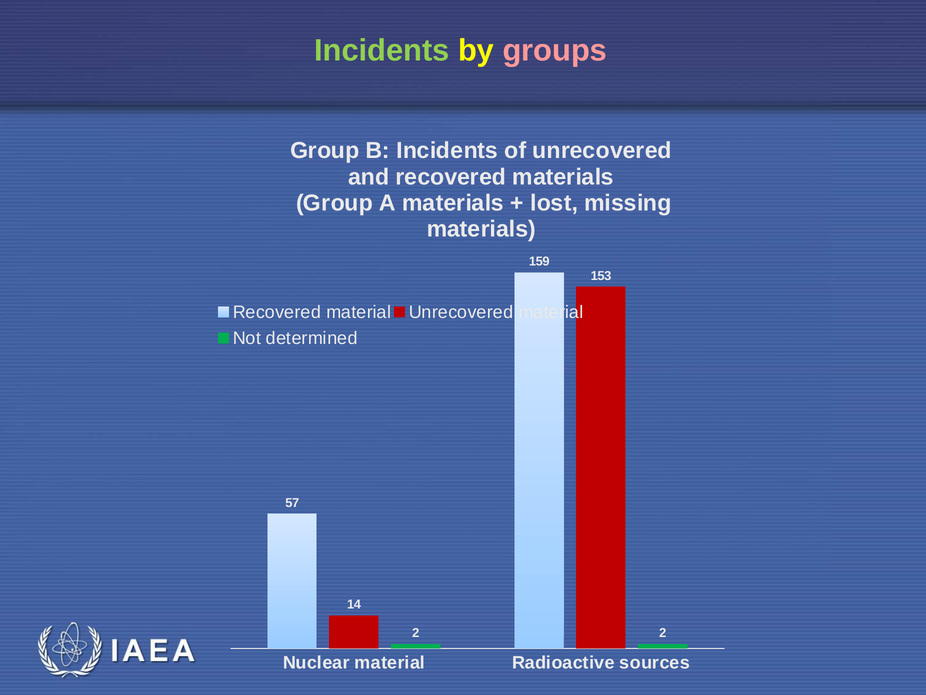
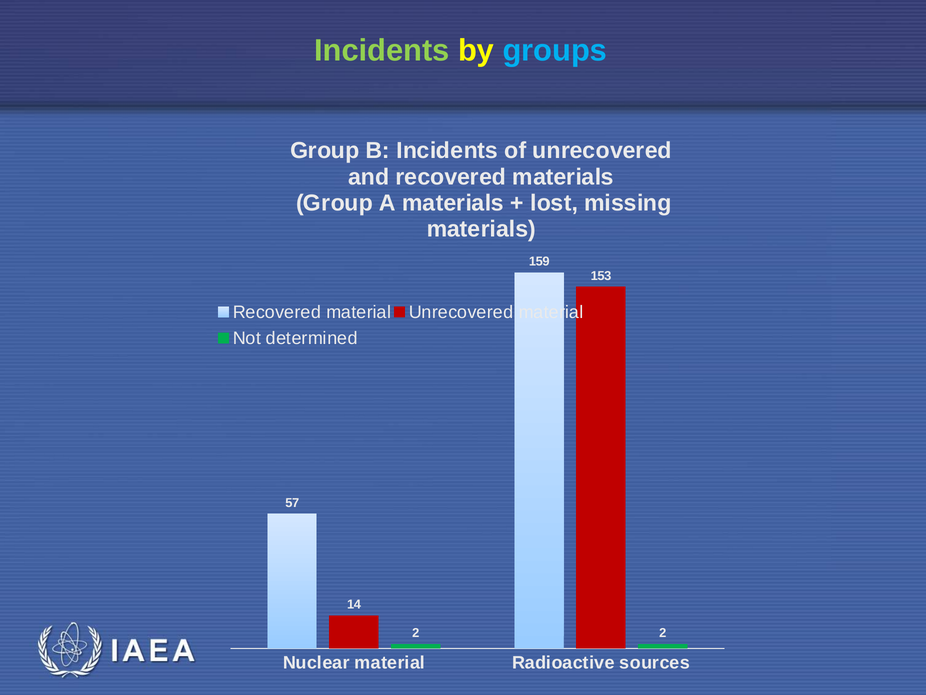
groups colour: pink -> light blue (555, 51)
